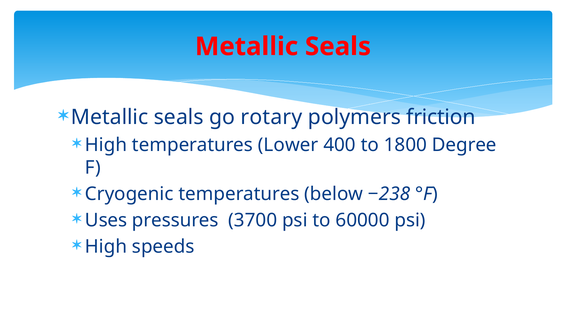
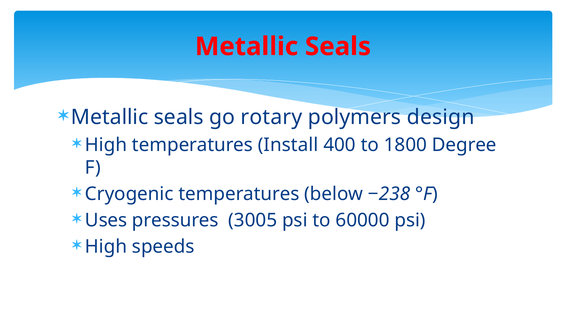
friction: friction -> design (441, 117)
Lower: Lower -> Install (288, 145)
3700: 3700 -> 3005 (253, 221)
